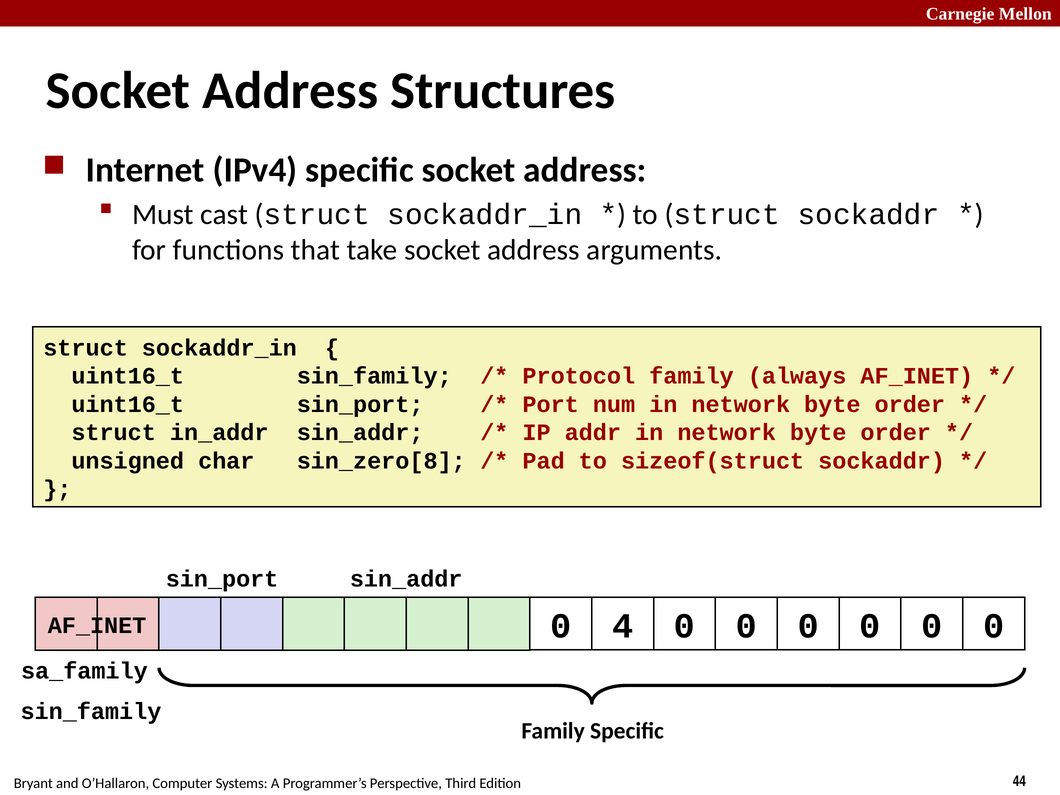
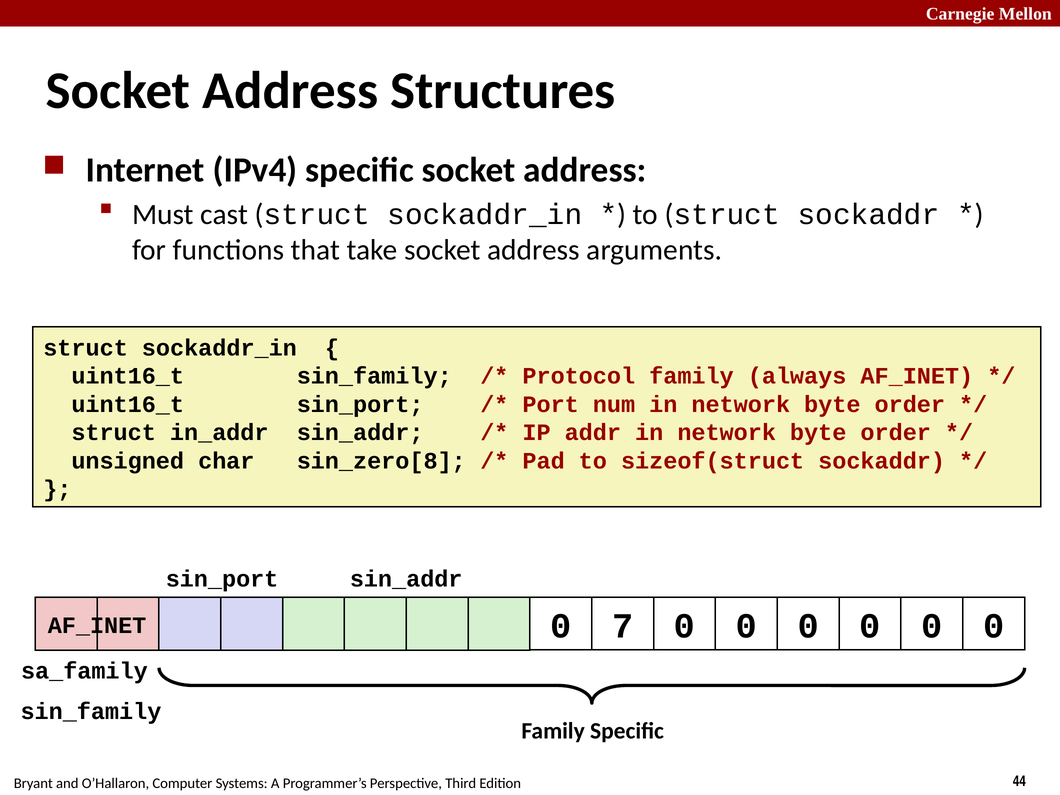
4: 4 -> 7 (623, 626)
